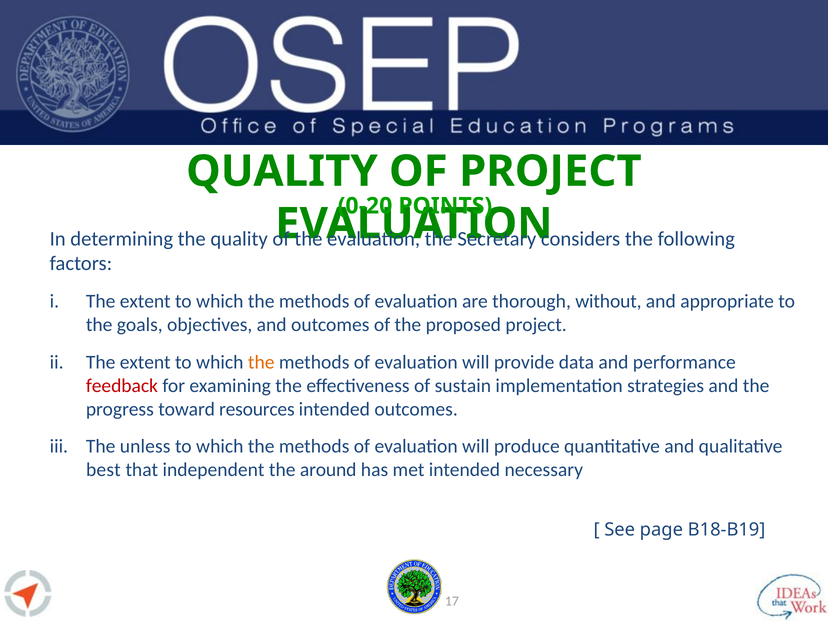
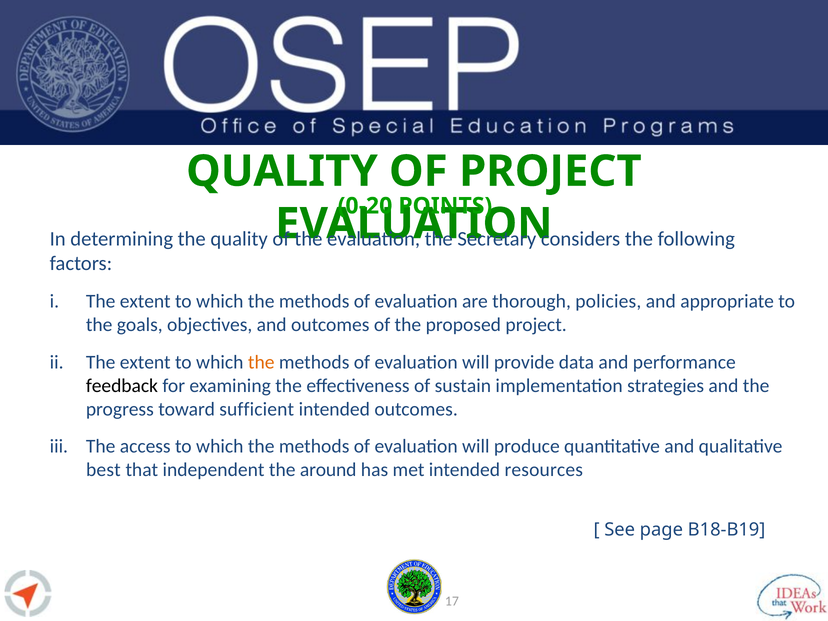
without: without -> policies (608, 302)
feedback colour: red -> black (122, 386)
resources: resources -> sufficient (257, 409)
unless: unless -> access (145, 446)
necessary: necessary -> resources (544, 470)
